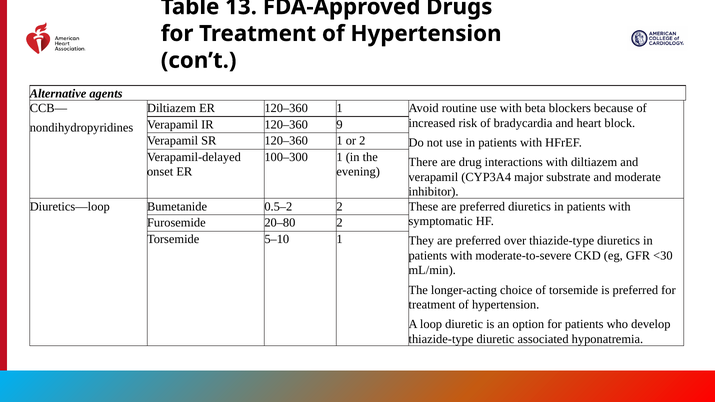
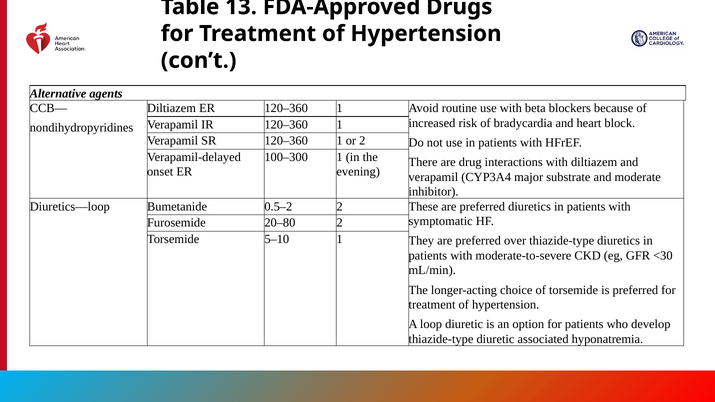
IR 120–360 9: 9 -> 1 (340, 125)
